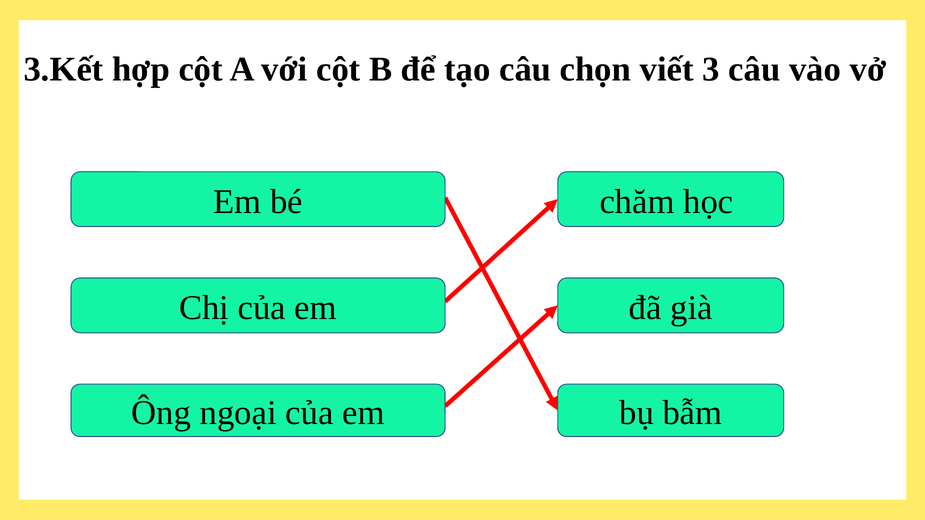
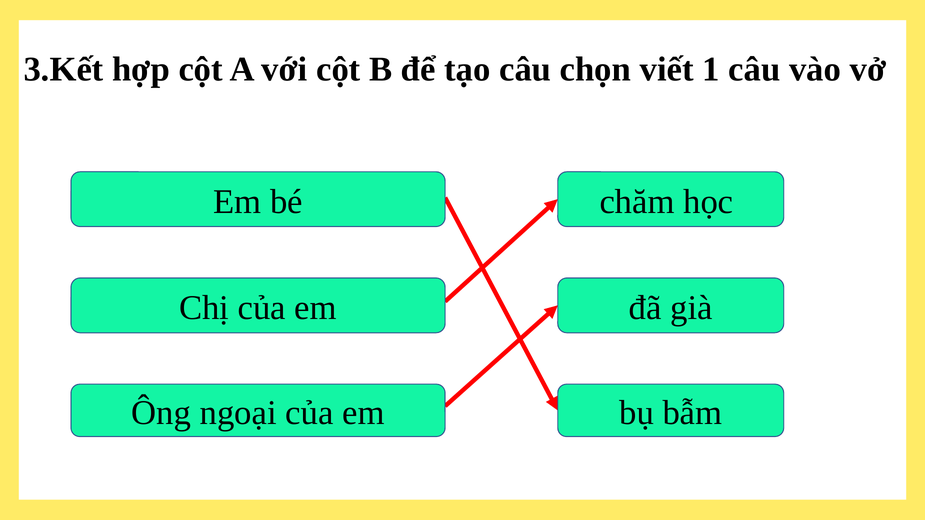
3: 3 -> 1 (711, 70)
